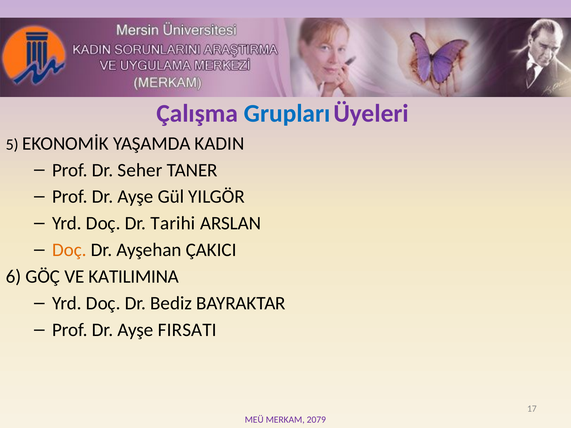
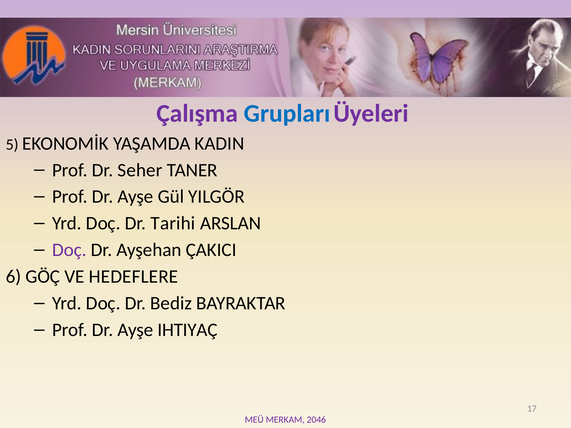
Doç colour: orange -> purple (69, 250)
KATILIMINA: KATILIMINA -> HEDEFLERE (134, 277)
FIRSATI: FIRSATI -> IHTIYAÇ (188, 330)
2079: 2079 -> 2046 (316, 420)
